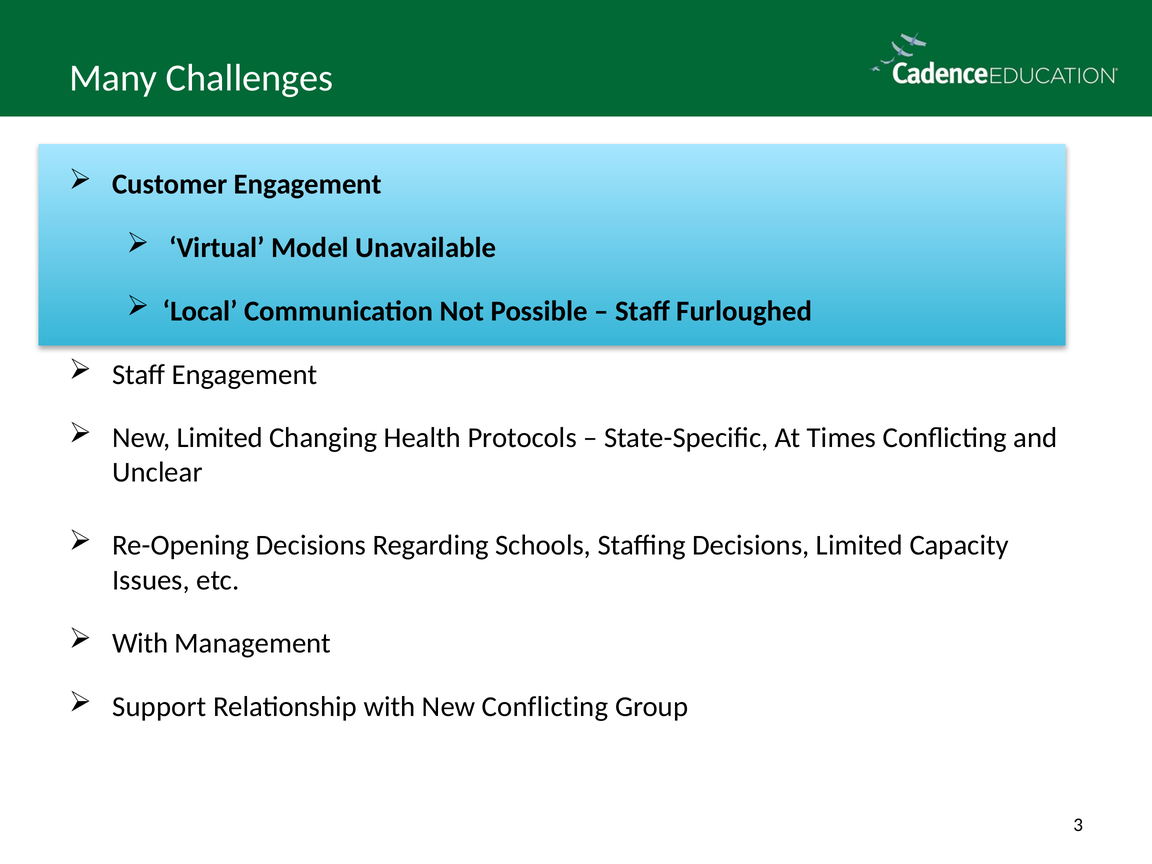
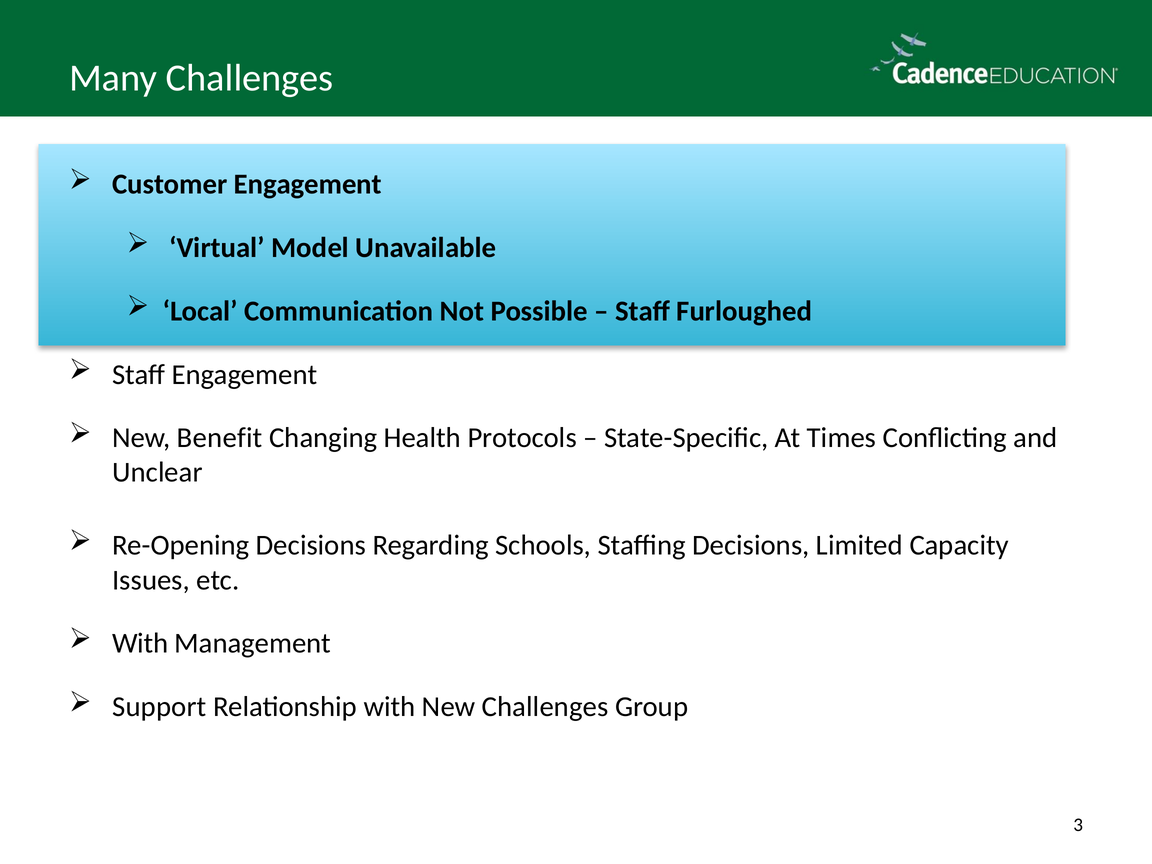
New Limited: Limited -> Benefit (220, 438)
New Conflicting: Conflicting -> Challenges (545, 707)
